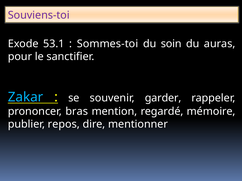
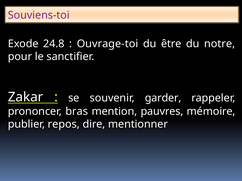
53.1: 53.1 -> 24.8 (54, 44)
Sommes-toi: Sommes-toi -> Ouvrage-toi (108, 44)
soin: soin -> être (171, 44)
auras: auras -> notre (220, 44)
Zakar colour: light blue -> white (26, 97)
regardé: regardé -> pauvres (162, 112)
